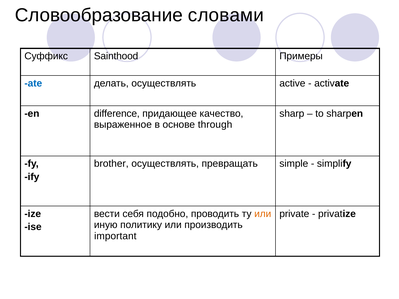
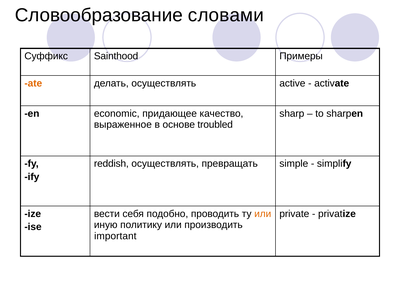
ate colour: blue -> orange (33, 83)
difference: difference -> economic (117, 114)
through: through -> troubled (215, 125)
brother: brother -> reddish (111, 164)
